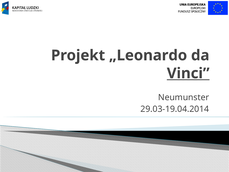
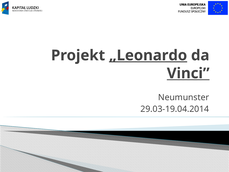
„Leonardo underline: none -> present (148, 55)
